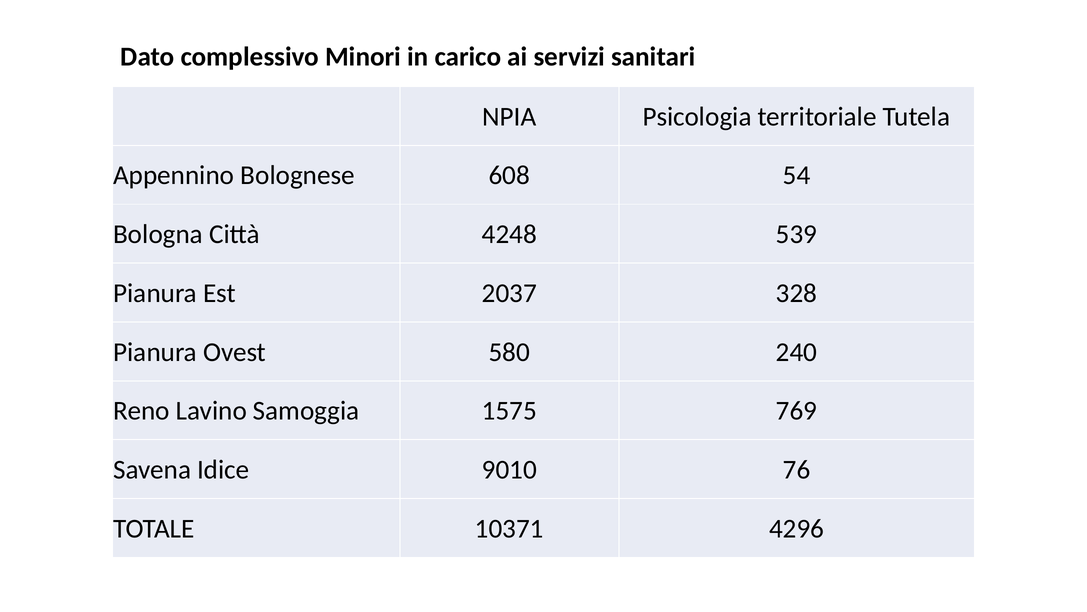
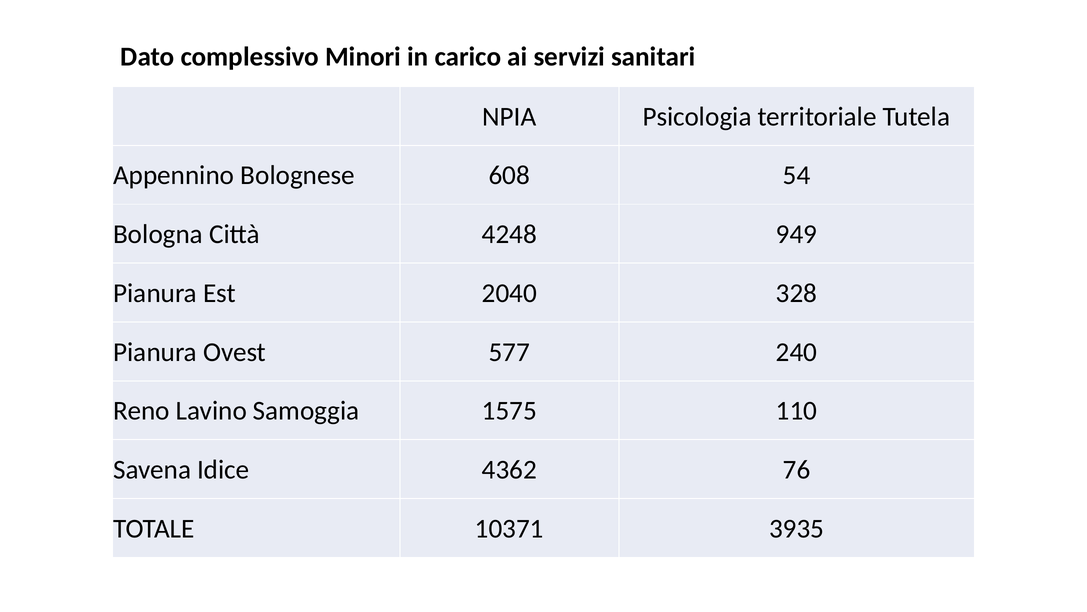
539: 539 -> 949 (797, 234)
2037: 2037 -> 2040 (509, 293)
580: 580 -> 577 (509, 352)
769: 769 -> 110 (797, 411)
9010: 9010 -> 4362 (509, 469)
4296: 4296 -> 3935 (797, 528)
